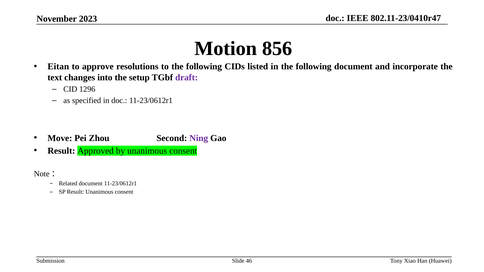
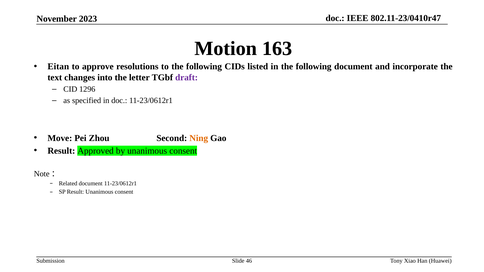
856: 856 -> 163 (277, 49)
setup: setup -> letter (139, 77)
Ning colour: purple -> orange (199, 138)
